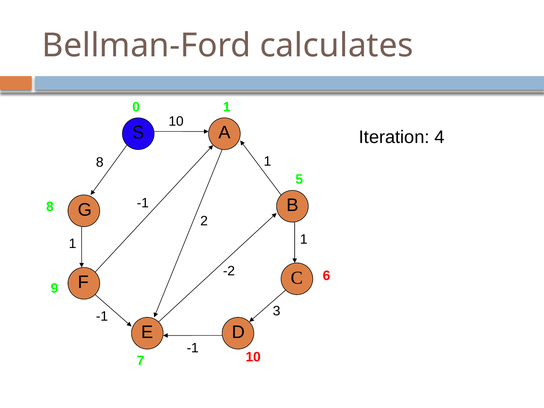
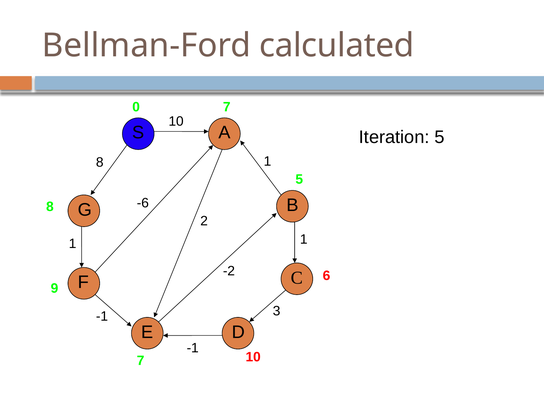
calculates: calculates -> calculated (337, 45)
0 1: 1 -> 7 (227, 107)
Iteration 4: 4 -> 5 (439, 137)
-1: -1 -> -6 (143, 203)
